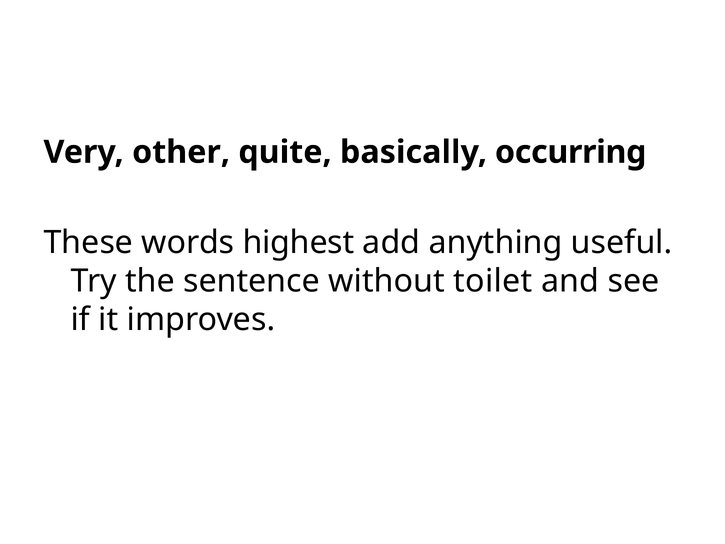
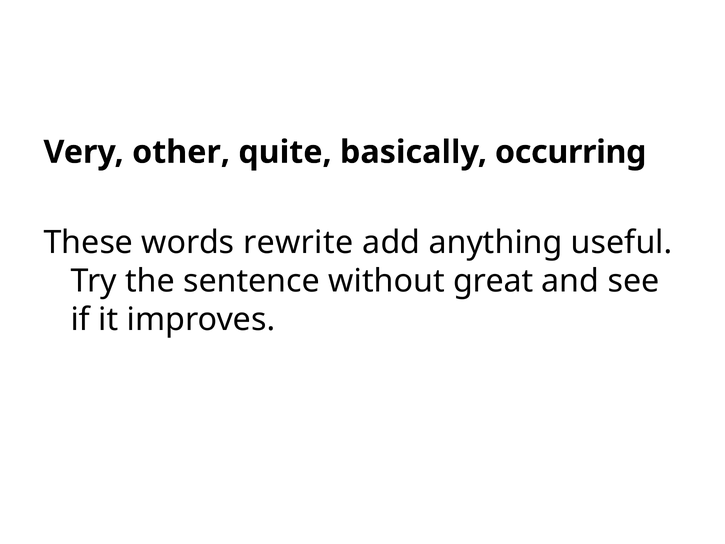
highest: highest -> rewrite (298, 242)
toilet: toilet -> great (493, 281)
